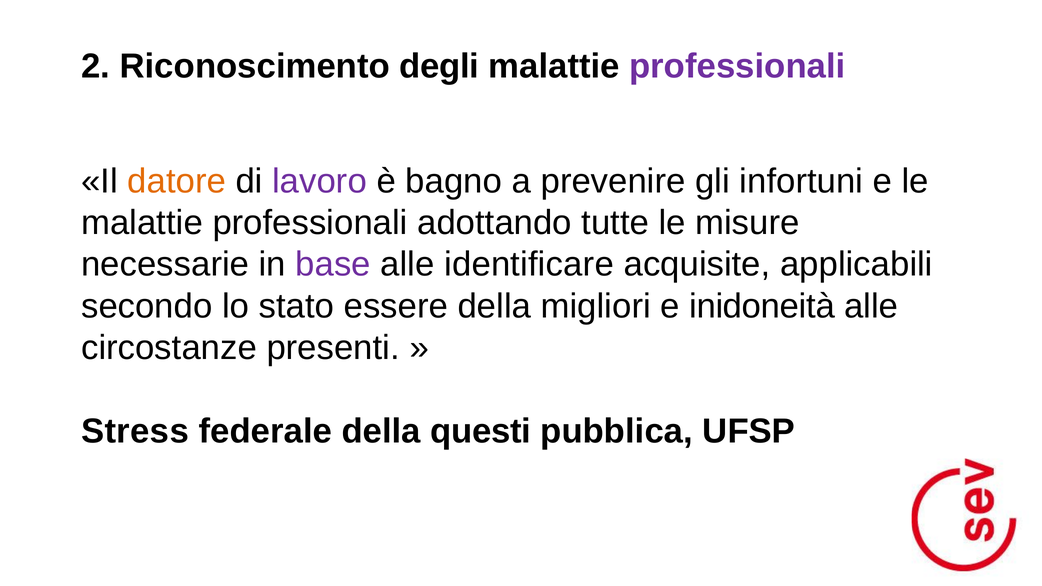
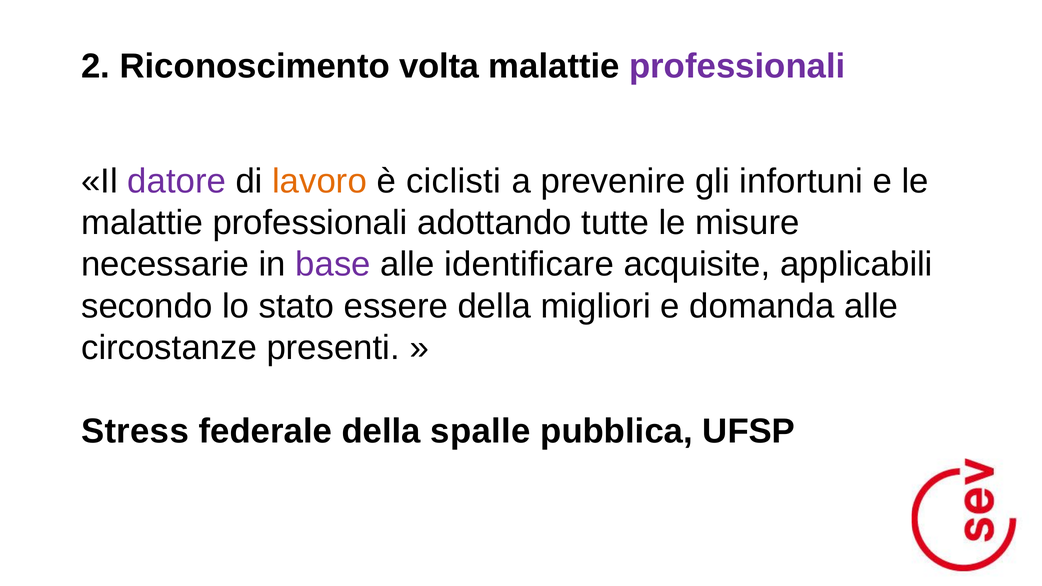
degli: degli -> volta (439, 67)
datore colour: orange -> purple (177, 181)
lavoro colour: purple -> orange (320, 181)
bagno: bagno -> ciclisti (454, 181)
inidoneità: inidoneità -> domanda (762, 306)
questi: questi -> spalle (480, 431)
